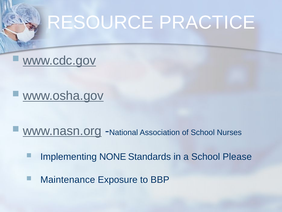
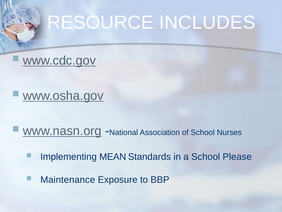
PRACTICE: PRACTICE -> INCLUDES (207, 22)
NONE: NONE -> MEAN (113, 156)
